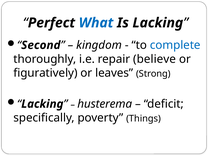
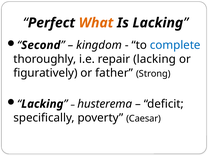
What colour: blue -> orange (96, 23)
repair believe: believe -> lacking (155, 59)
leaves: leaves -> father (114, 73)
Things: Things -> Caesar (144, 119)
